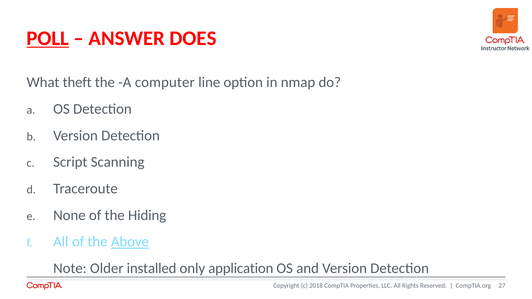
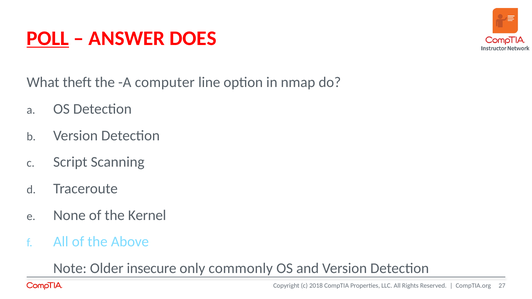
Hiding: Hiding -> Kernel (147, 215)
Above underline: present -> none (130, 242)
installed: installed -> insecure (152, 269)
application: application -> commonly (241, 269)
